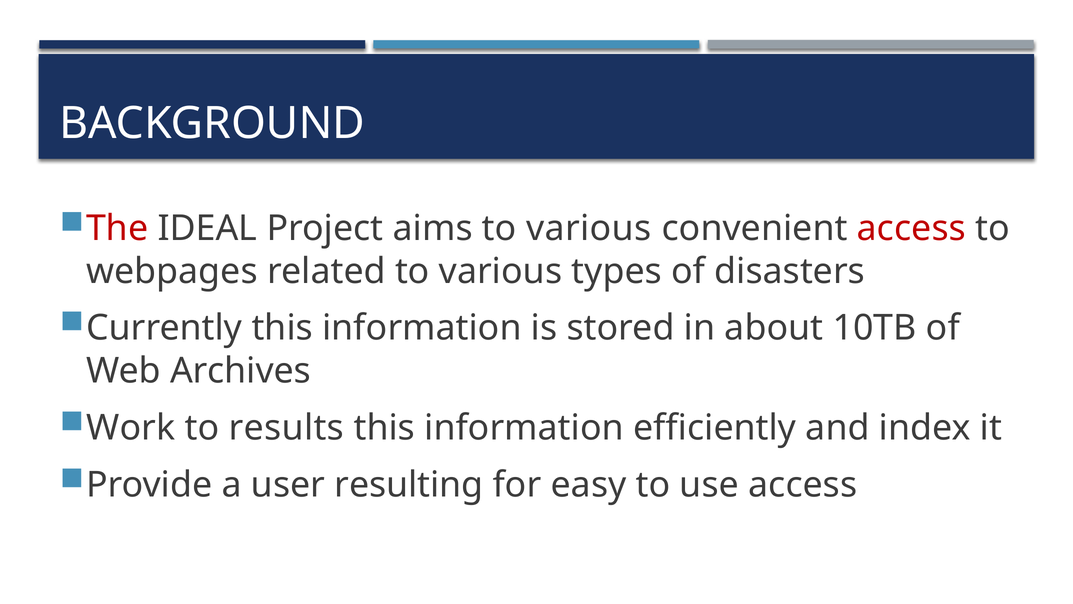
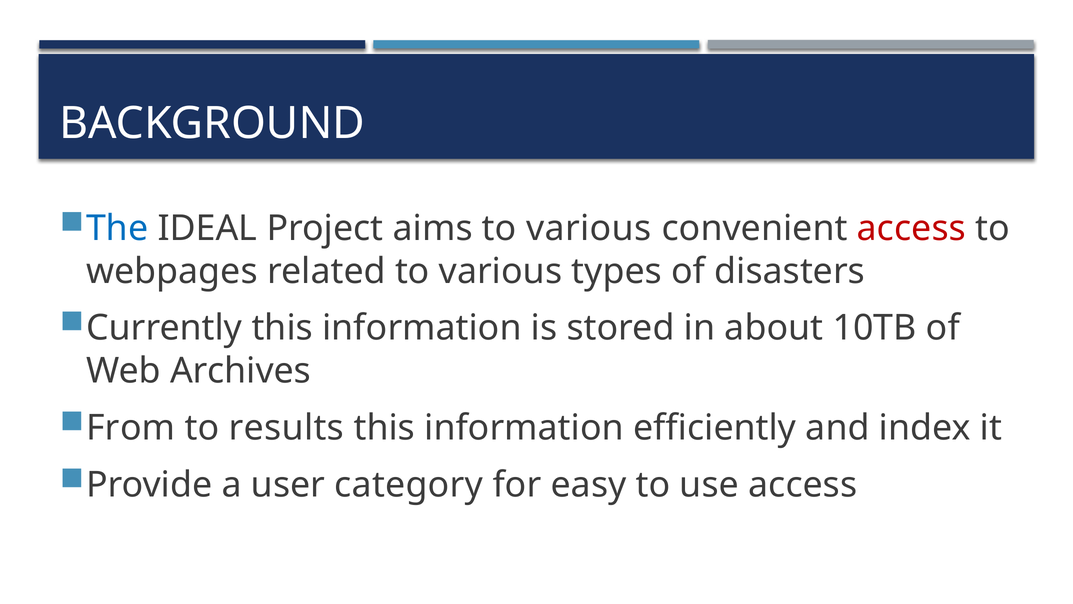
The colour: red -> blue (117, 228)
Work: Work -> From (131, 428)
resulting: resulting -> category (409, 484)
